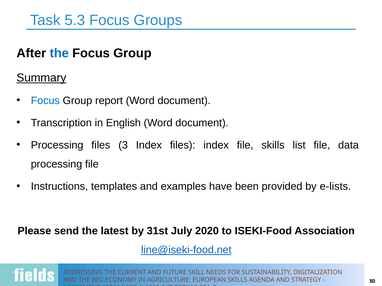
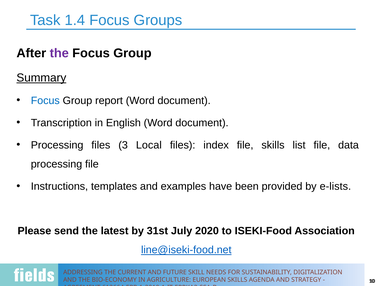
5.3: 5.3 -> 1.4 (75, 20)
the colour: blue -> purple (59, 53)
3 Index: Index -> Local (149, 145)
